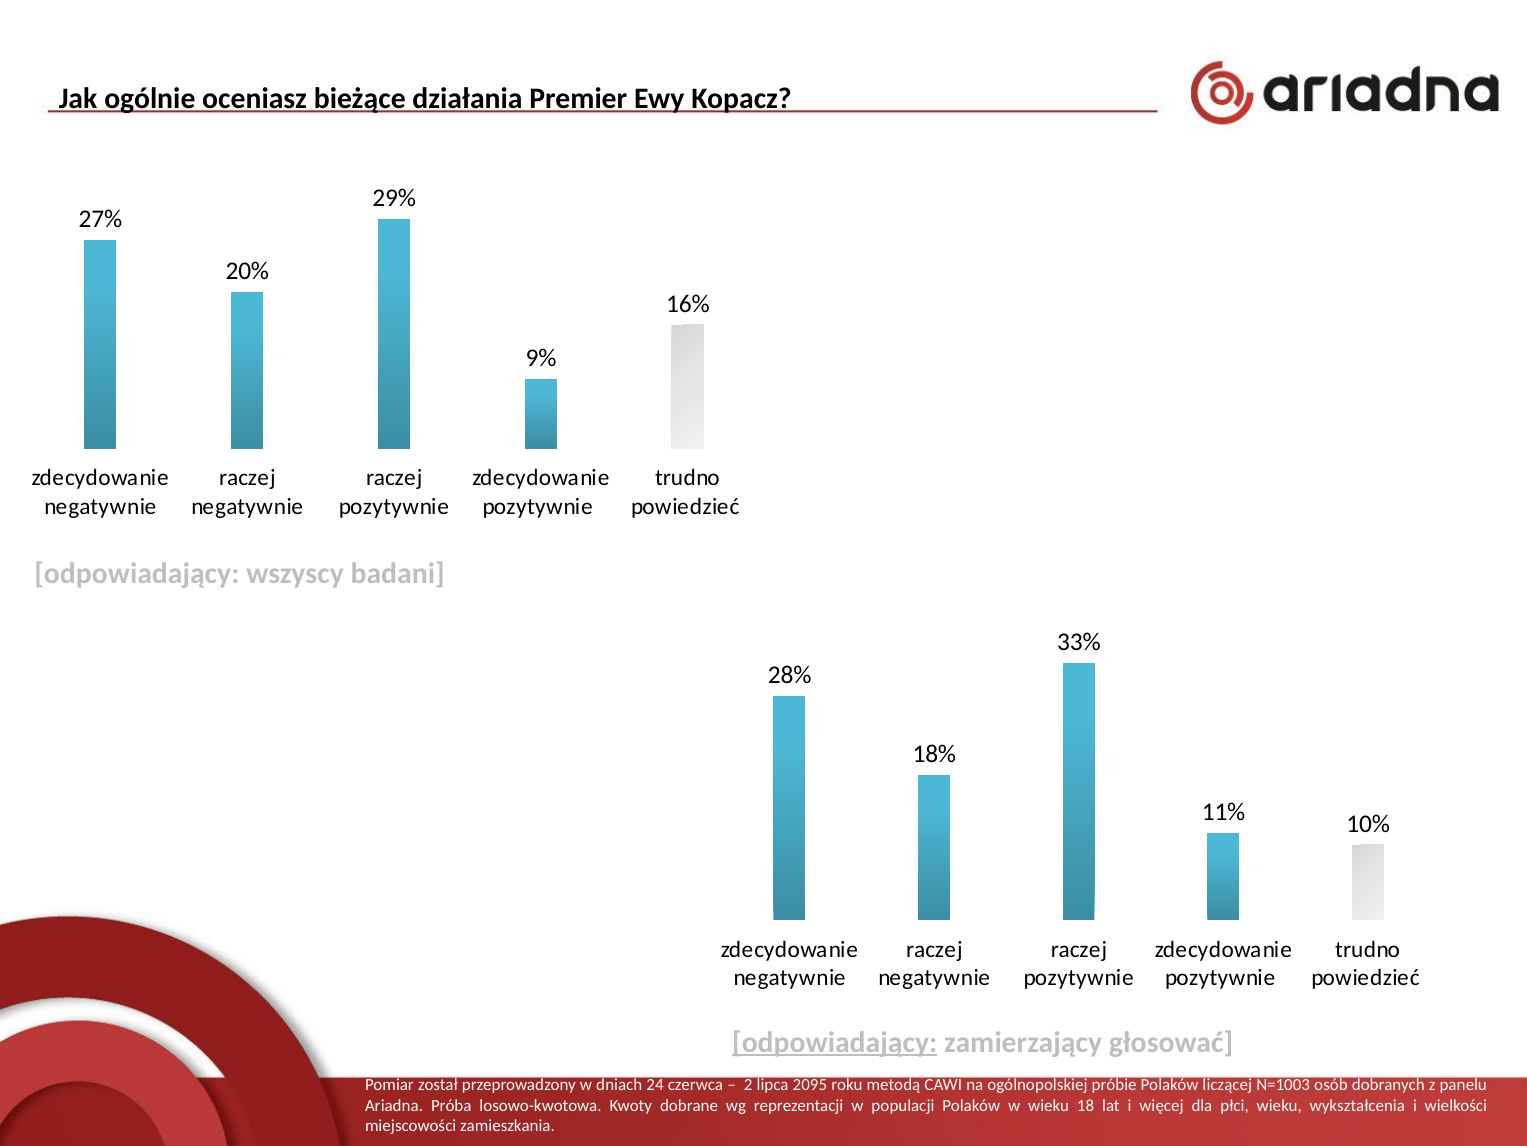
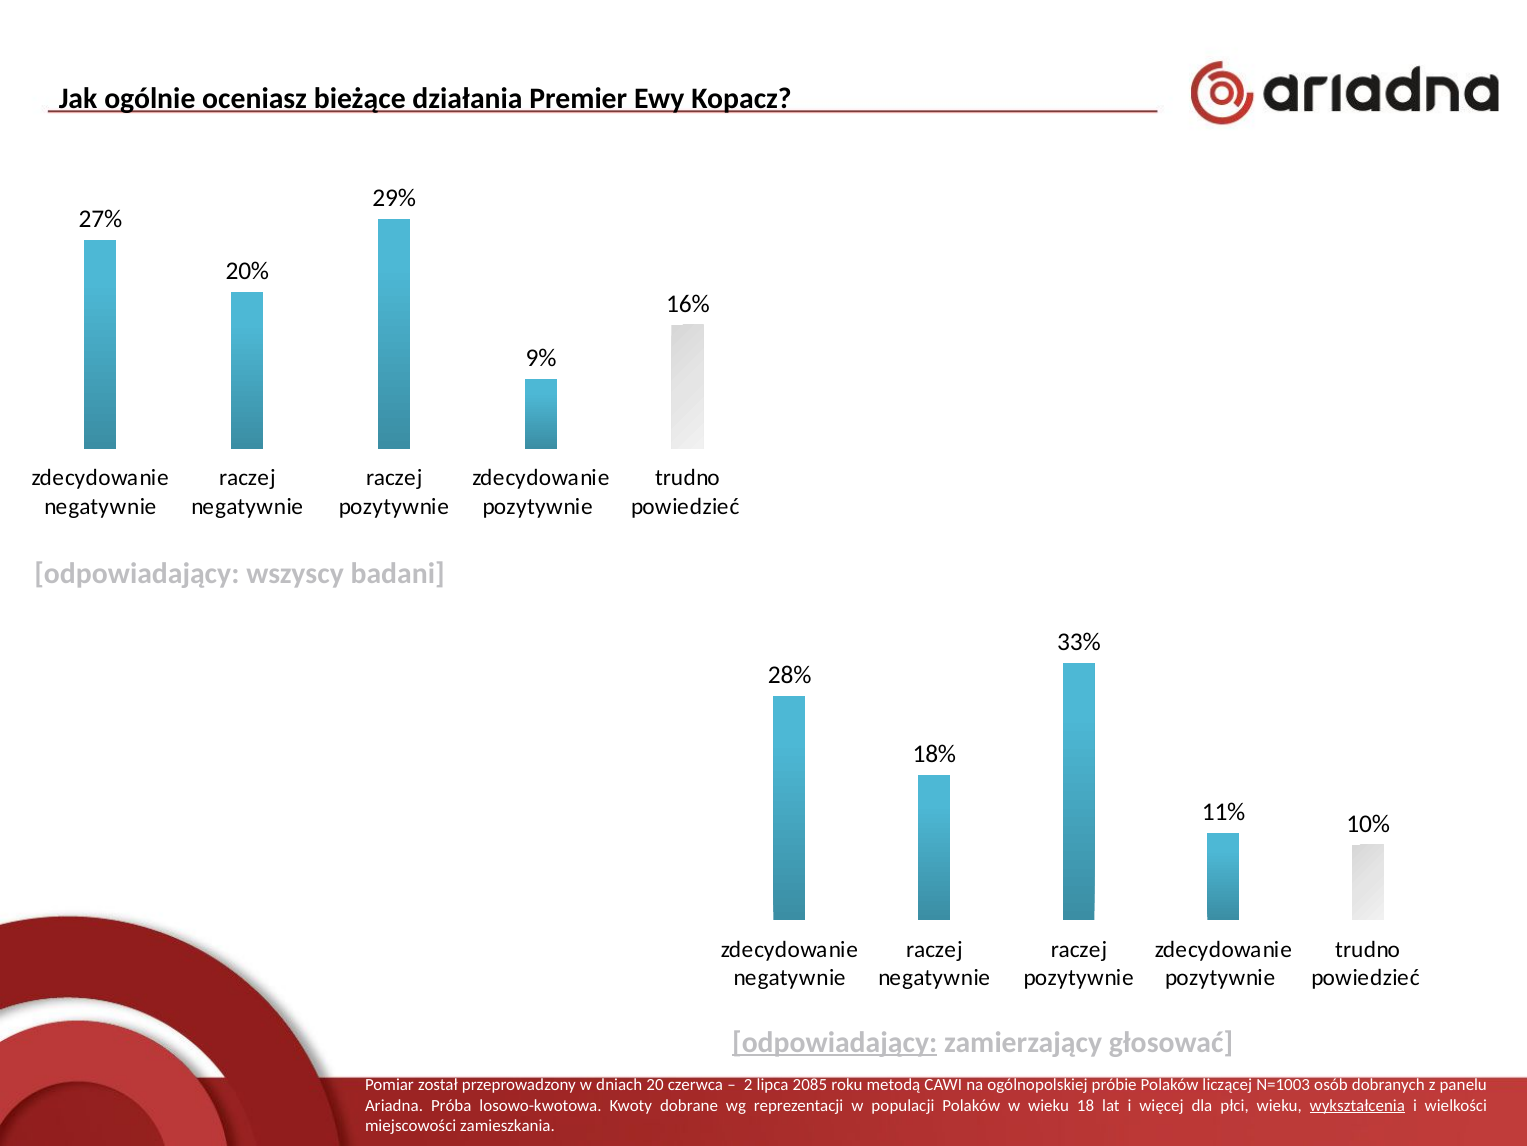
24: 24 -> 20 (655, 1084)
2095: 2095 -> 2085 (810, 1084)
wykształcenia underline: none -> present (1357, 1105)
